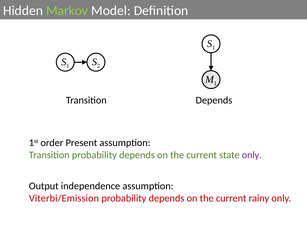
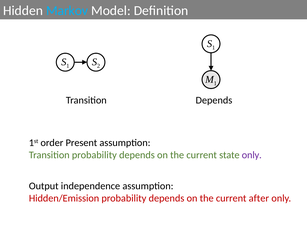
Markov colour: light green -> light blue (67, 11)
Viterbi/Emission: Viterbi/Emission -> Hidden/Emission (64, 198)
rainy: rainy -> after (259, 198)
